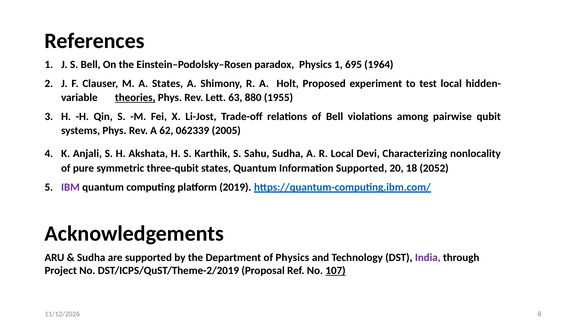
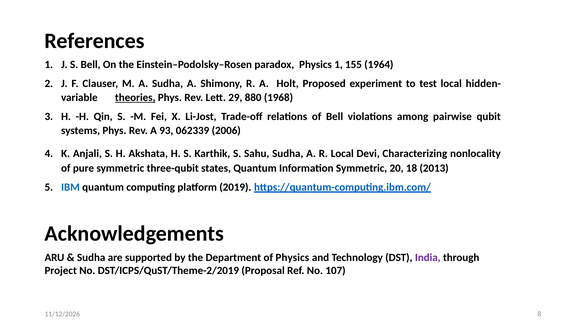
695: 695 -> 155 (354, 65)
A States: States -> Sudha (168, 84)
63: 63 -> 29 (235, 98)
1955: 1955 -> 1968 (278, 98)
62: 62 -> 93 (166, 131)
2005: 2005 -> 2006 (226, 131)
Information Supported: Supported -> Symmetric (362, 169)
2052: 2052 -> 2013 (434, 169)
IBM colour: purple -> blue (70, 188)
107 underline: present -> none (336, 271)
